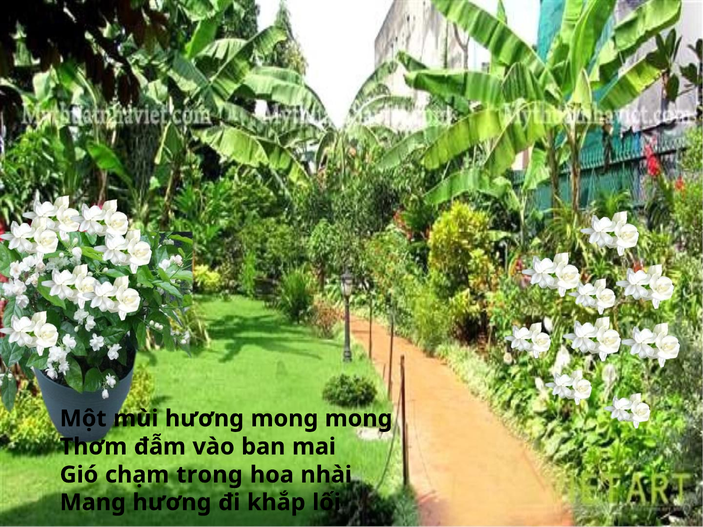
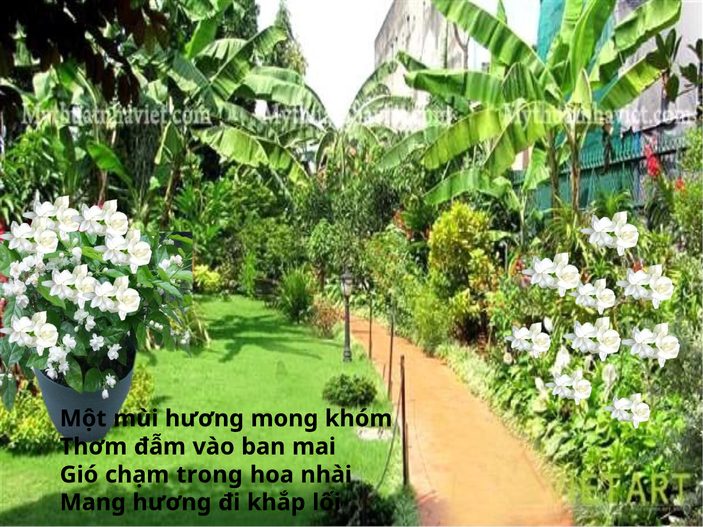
mong mong: mong -> khóm (359, 419)
